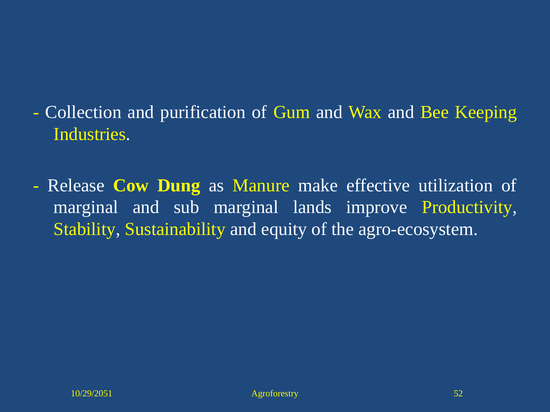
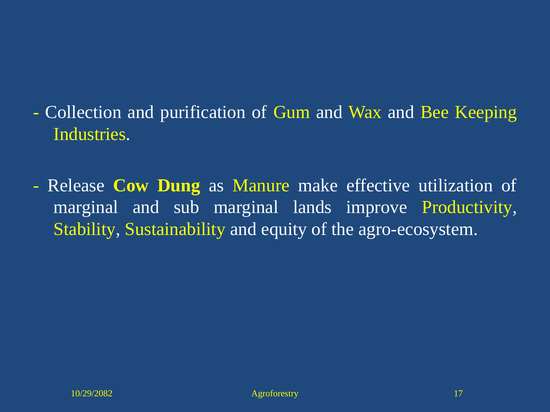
10/29/2051: 10/29/2051 -> 10/29/2082 (92, 394)
52: 52 -> 17 (458, 394)
